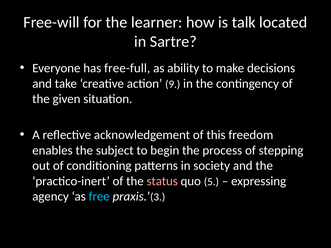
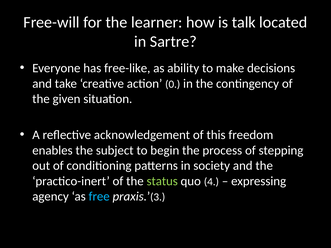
free-full: free-full -> free-like (127, 68)
9: 9 -> 0 (173, 84)
status colour: pink -> light green (162, 181)
5: 5 -> 4 (211, 182)
